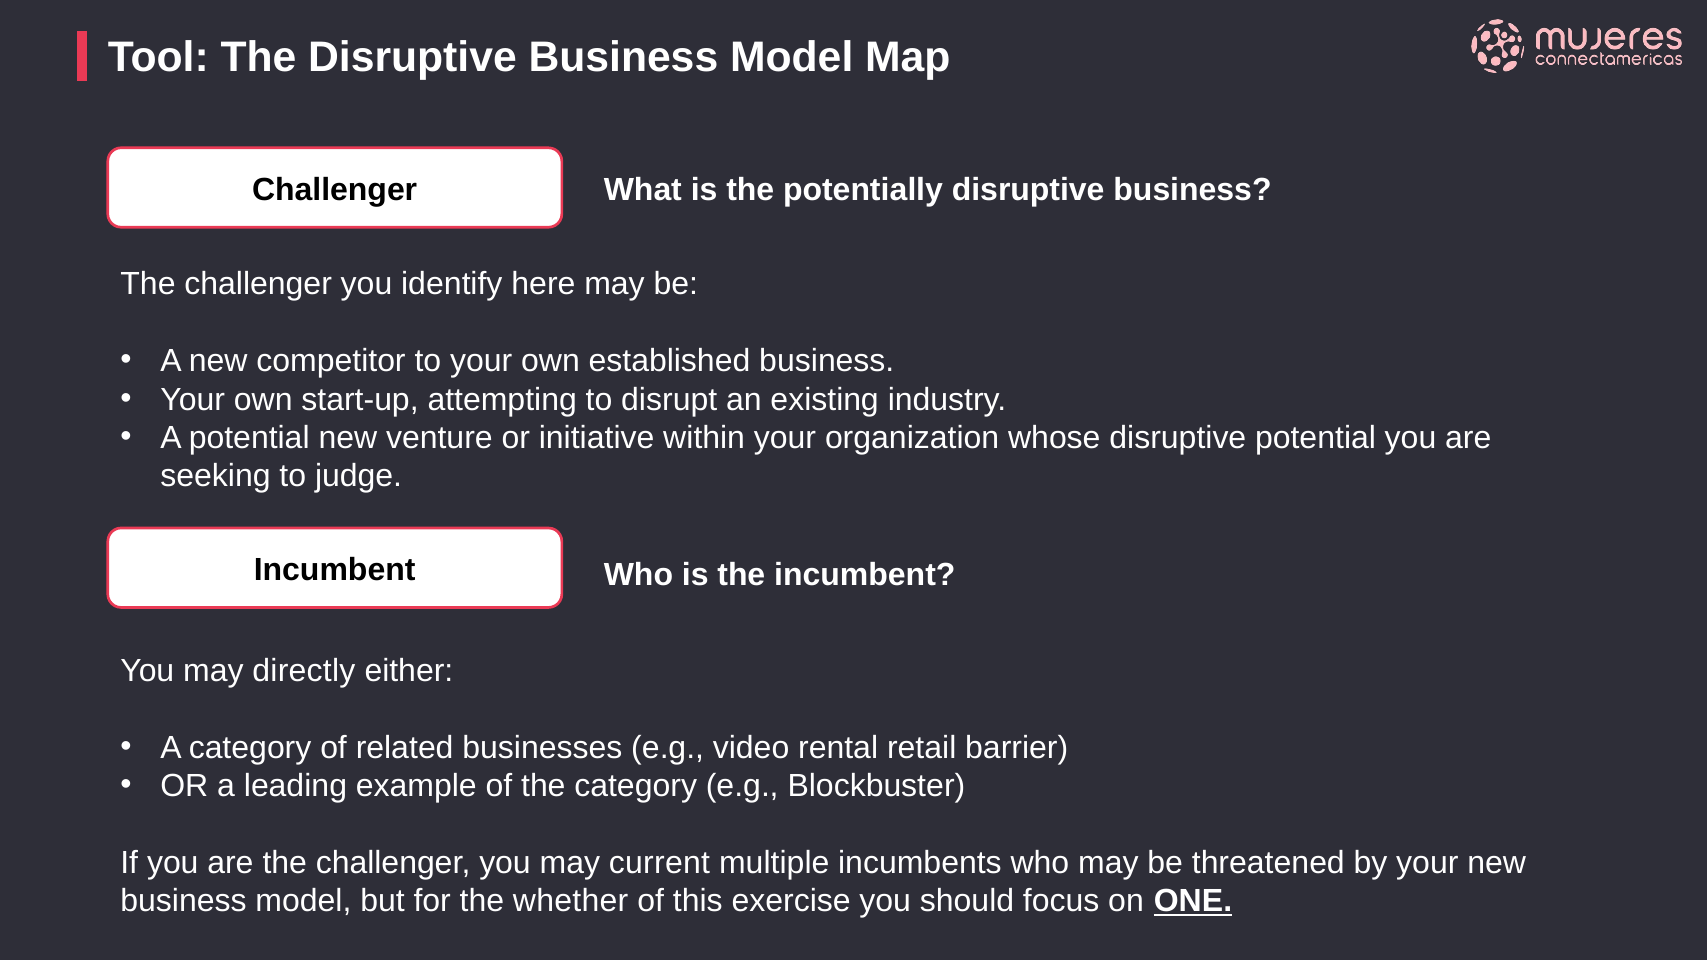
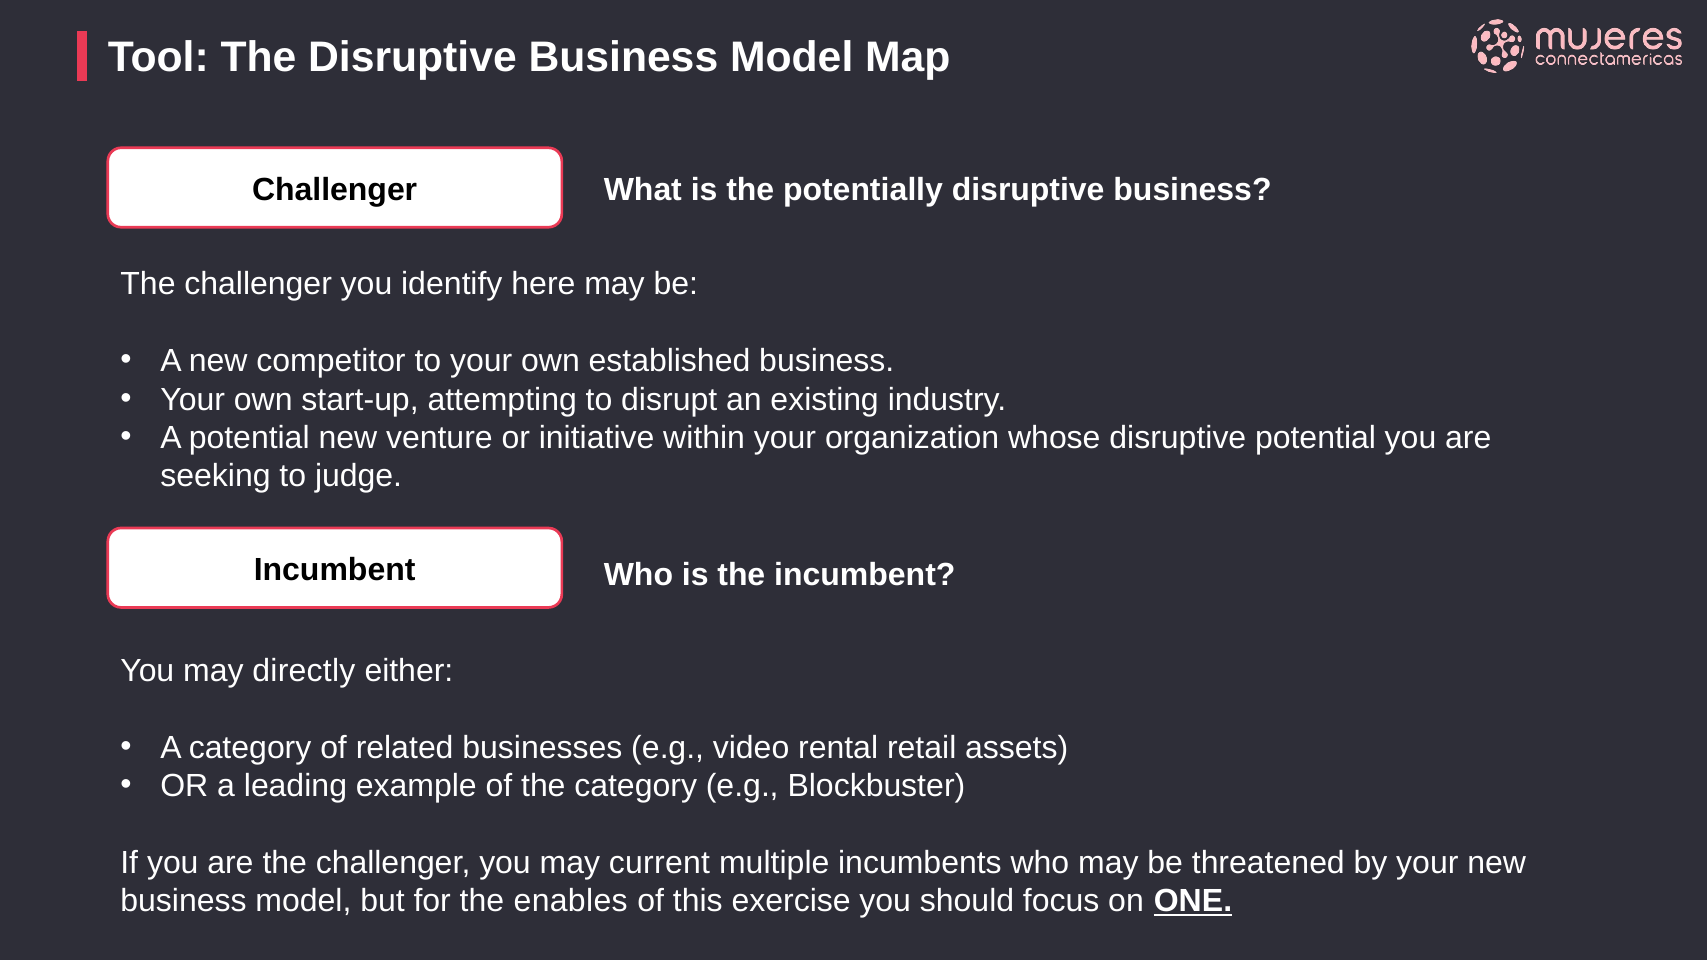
barrier: barrier -> assets (1017, 748)
whether: whether -> enables (571, 901)
